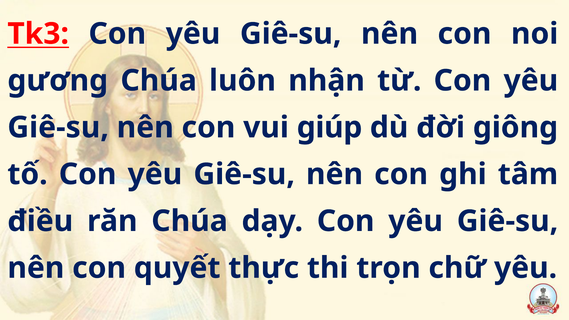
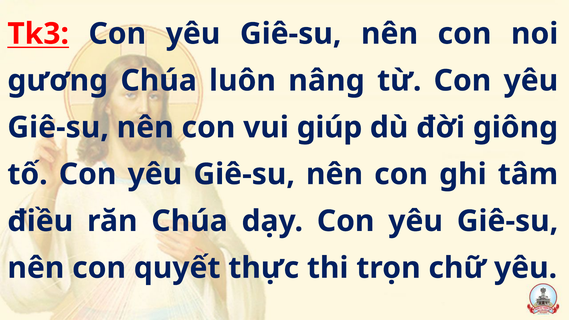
nhận: nhận -> nâng (326, 81)
